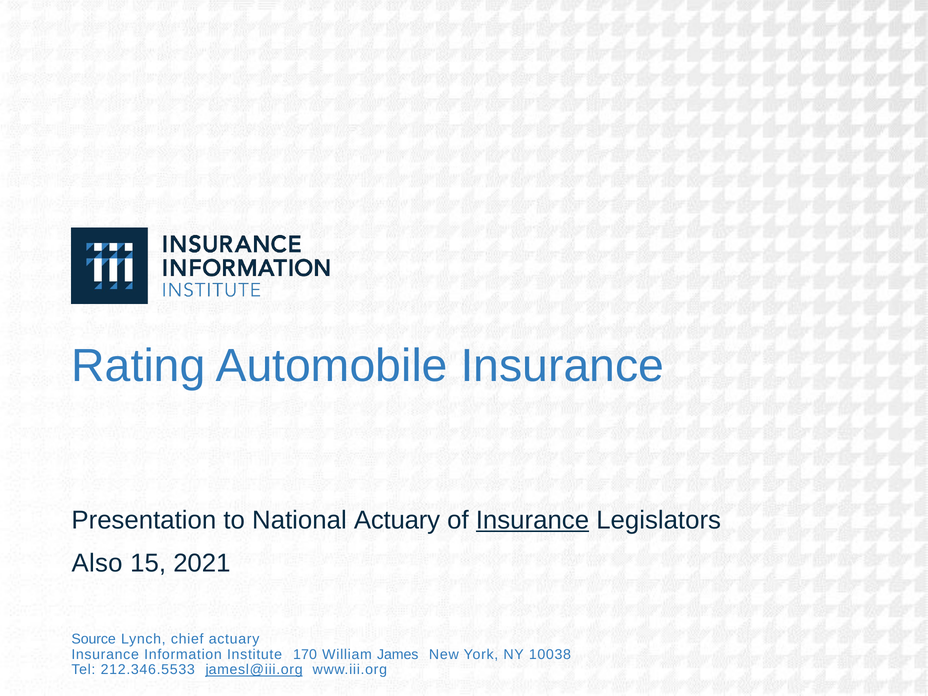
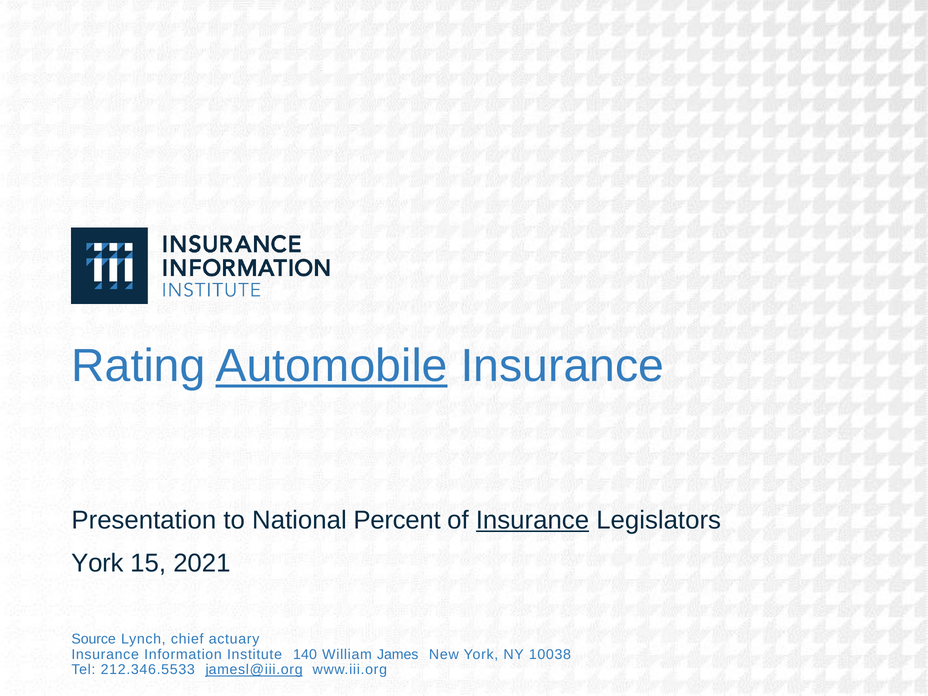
Automobile underline: none -> present (332, 366)
National Actuary: Actuary -> Percent (397, 520)
Also: Also -> York (97, 563)
170: 170 -> 140 (305, 654)
